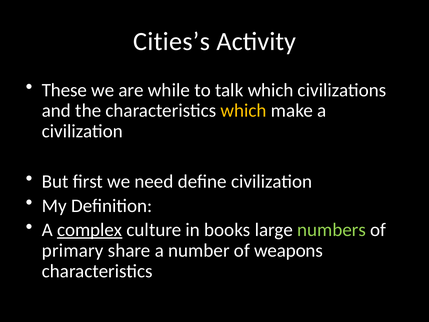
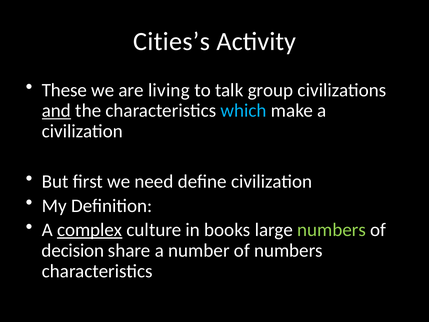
while: while -> living (169, 90)
talk which: which -> group (270, 90)
and underline: none -> present (56, 111)
which colour: yellow -> light blue (244, 111)
primary: primary -> decision (73, 250)
of weapons: weapons -> numbers (288, 250)
